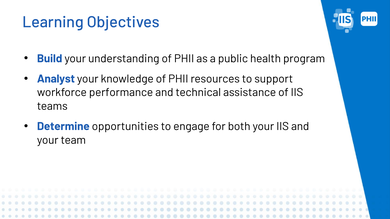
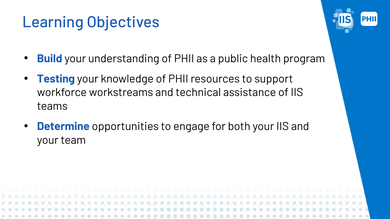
Analyst: Analyst -> Testing (56, 79)
performance: performance -> workstreams (121, 93)
